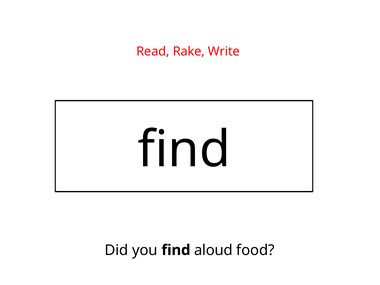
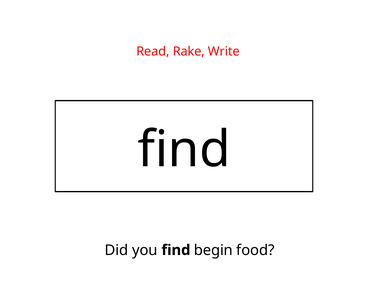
aloud: aloud -> begin (213, 250)
